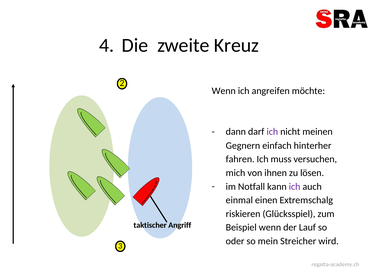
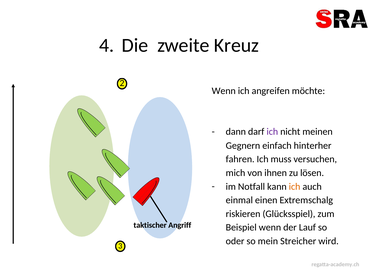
ich colour: purple -> orange (295, 187)
